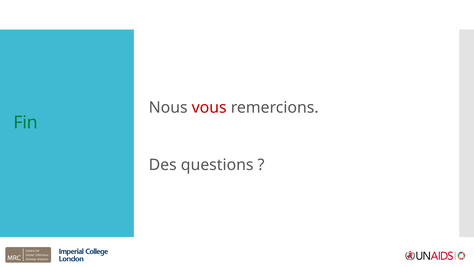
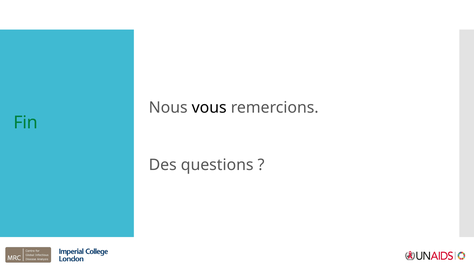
vous colour: red -> black (209, 107)
